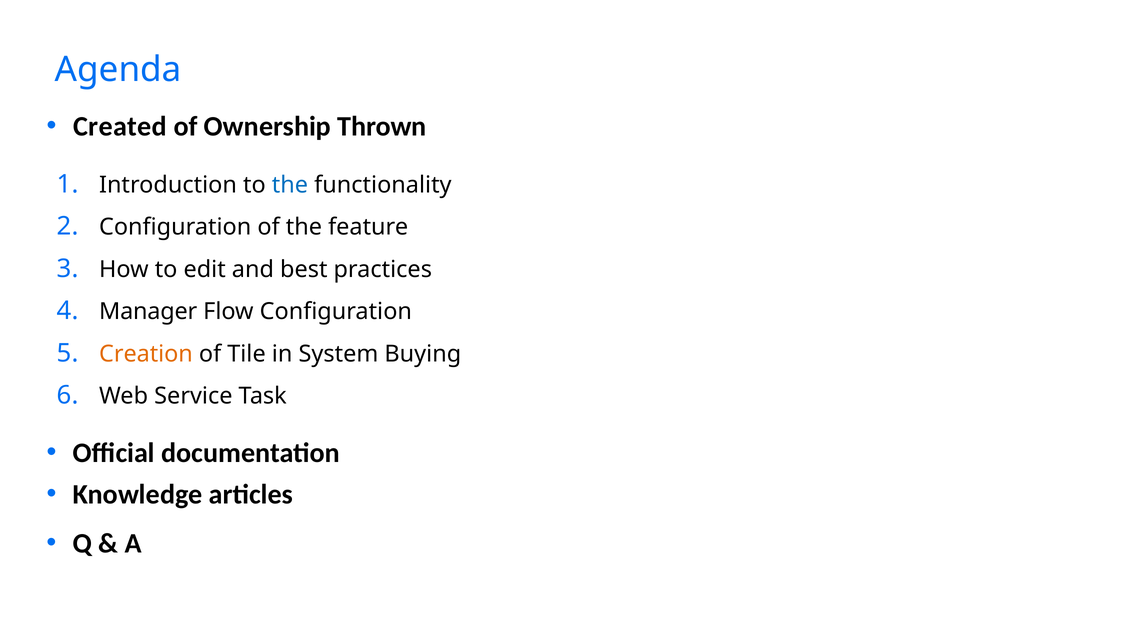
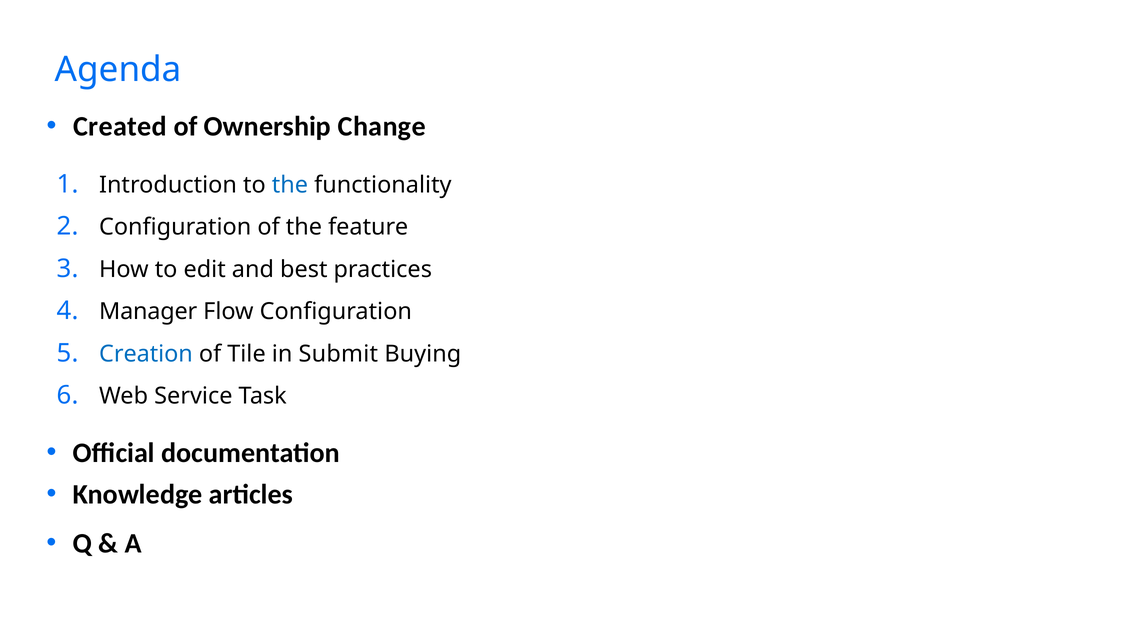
Thrown: Thrown -> Change (382, 126)
Creation colour: orange -> blue (146, 354)
System: System -> Submit (338, 354)
